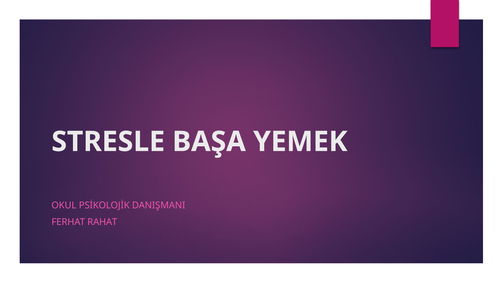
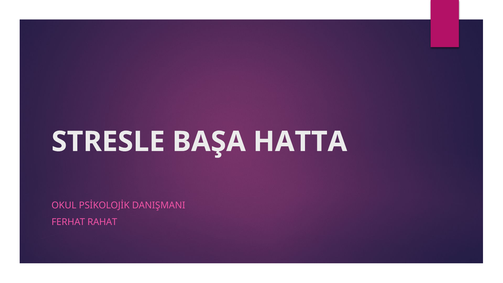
YEMEK: YEMEK -> HATTA (300, 142)
